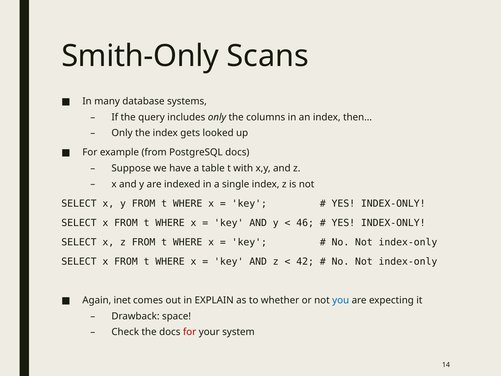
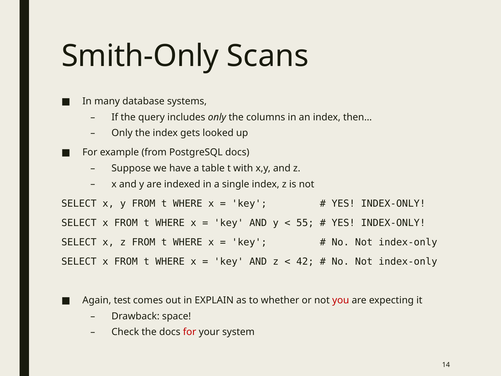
46: 46 -> 55 (305, 223)
inet: inet -> test (122, 300)
you colour: blue -> red (341, 300)
